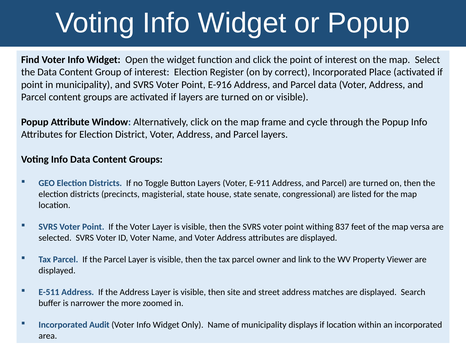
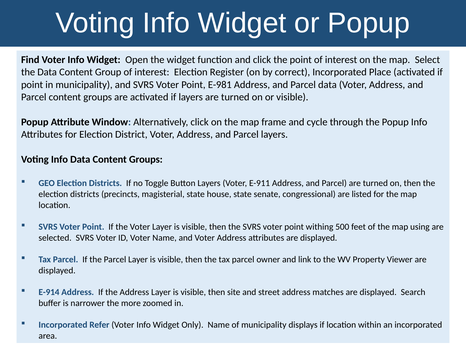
E-916: E-916 -> E-981 (220, 85)
837: 837 -> 500 (342, 227)
versa: versa -> using (420, 227)
E-511: E-511 -> E-914 (49, 292)
Audit: Audit -> Refer (99, 324)
